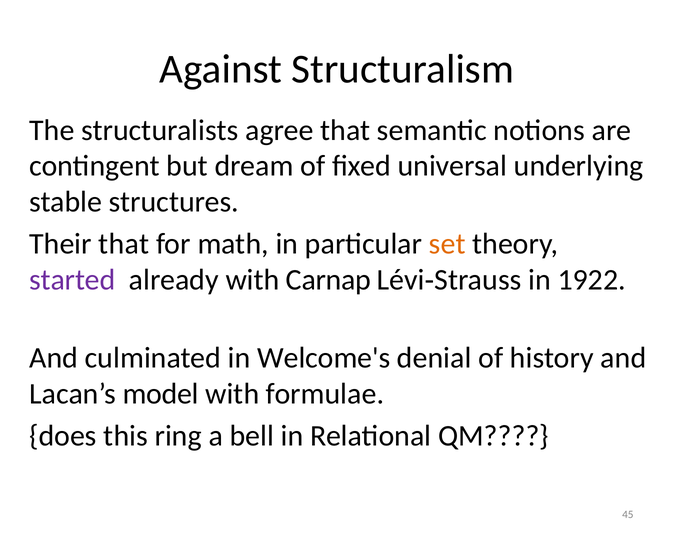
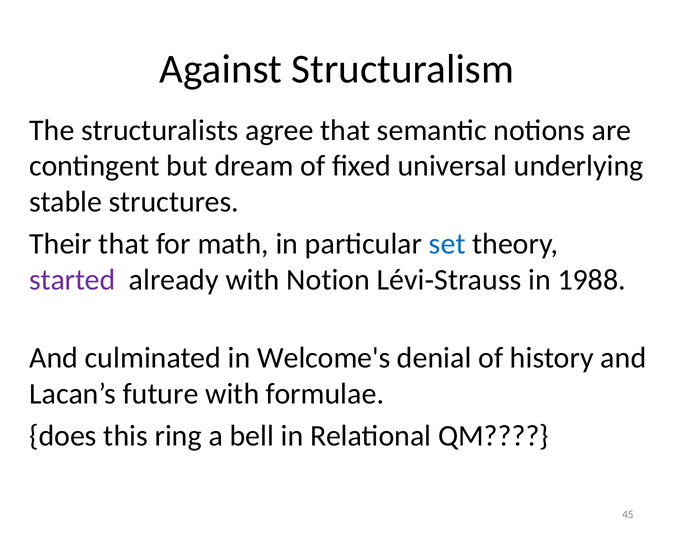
set colour: orange -> blue (447, 244)
Carnap: Carnap -> Notion (328, 280)
1922: 1922 -> 1988 (592, 280)
model: model -> future (161, 394)
